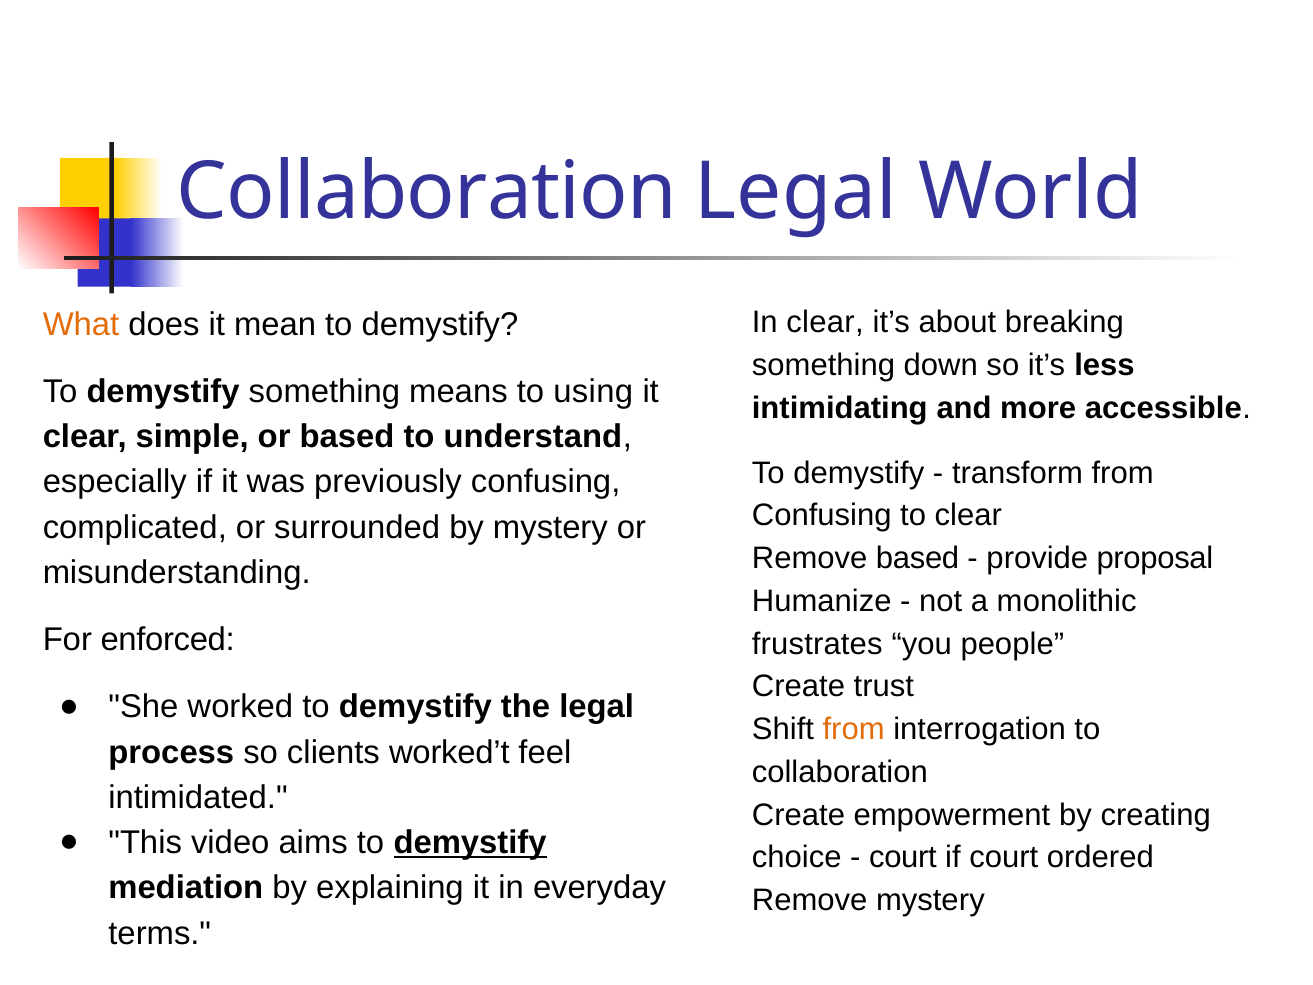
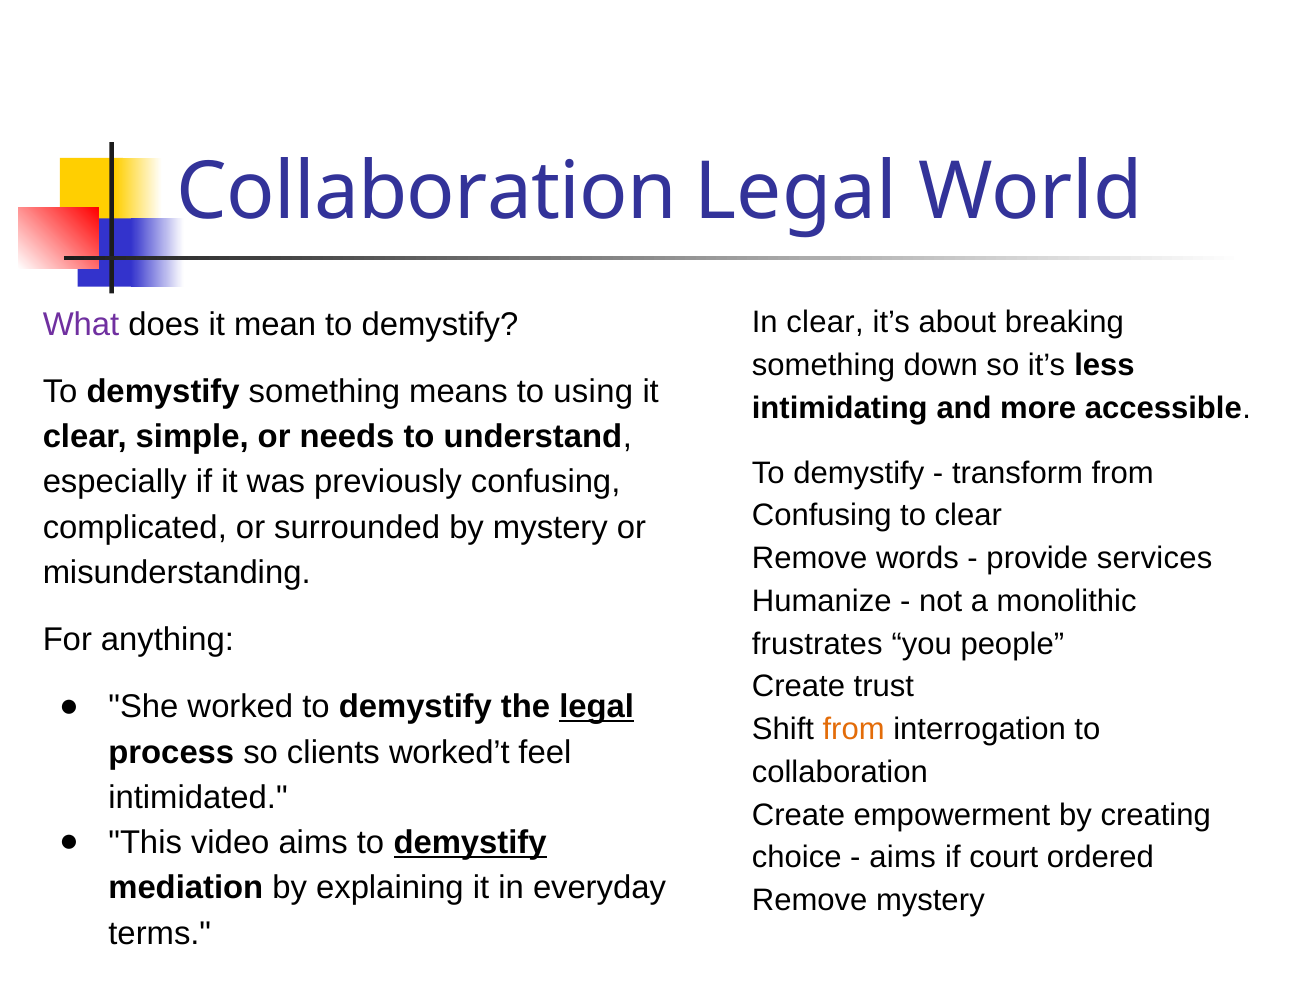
What colour: orange -> purple (81, 324)
or based: based -> needs (347, 437)
Remove based: based -> words (917, 558)
proposal: proposal -> services (1155, 558)
enforced: enforced -> anything (167, 640)
legal underline: none -> present (597, 707)
court: court -> aims (903, 857)
